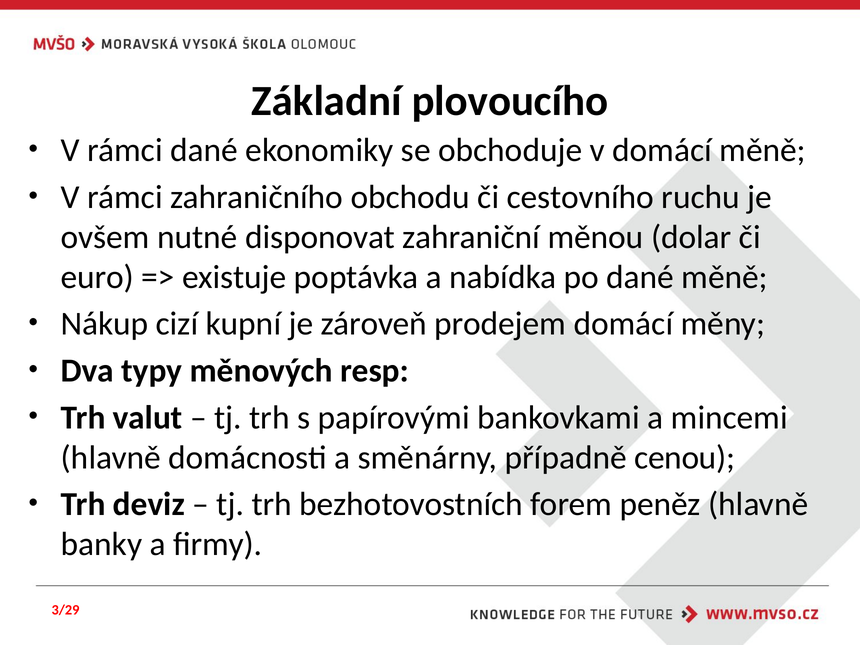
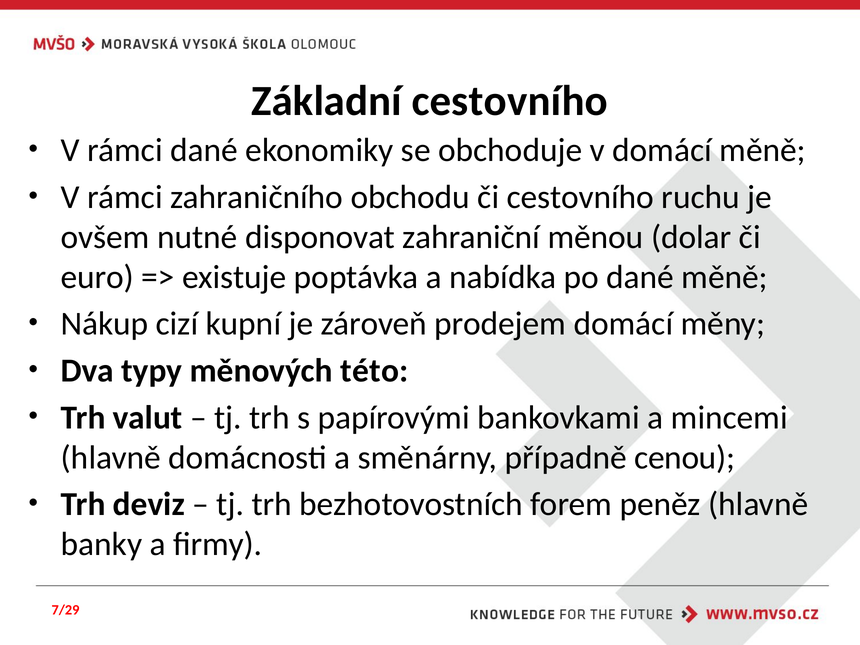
Základní plovoucího: plovoucího -> cestovního (510, 101)
resp: resp -> této (374, 371)
3/29: 3/29 -> 7/29 (65, 610)
